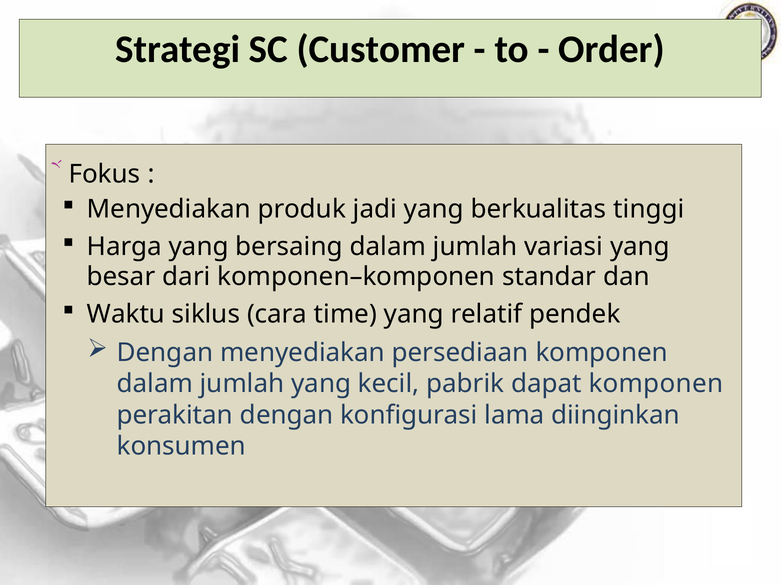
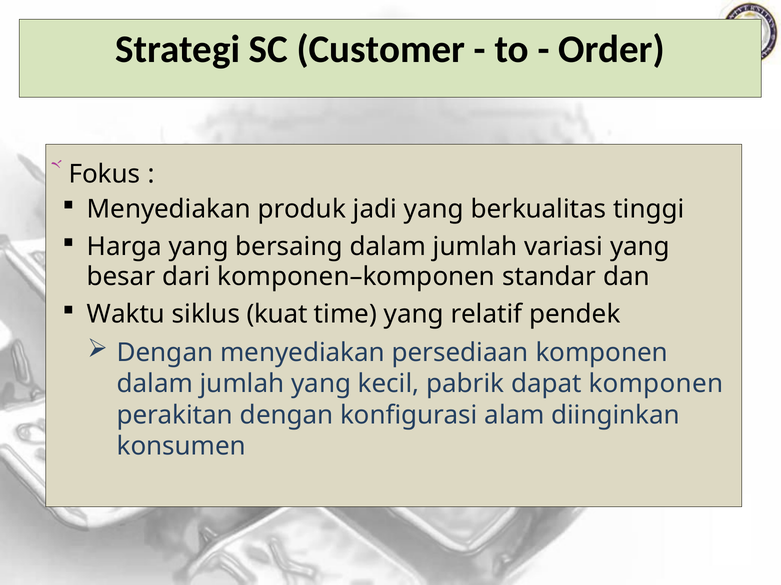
cara: cara -> kuat (277, 315)
lama: lama -> alam (514, 416)
